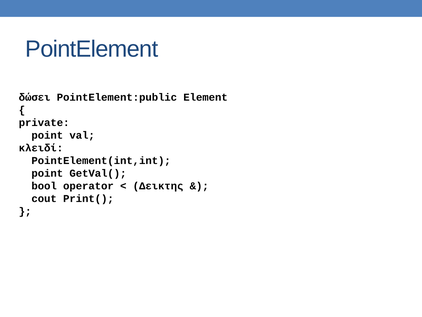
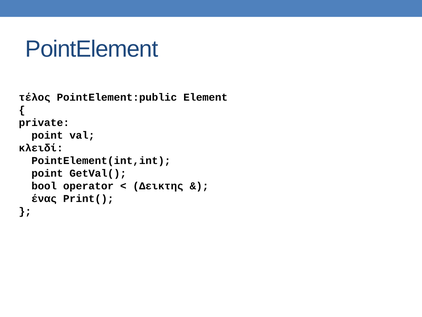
δώσει: δώσει -> τέλος (35, 97)
cout: cout -> ένας (44, 198)
